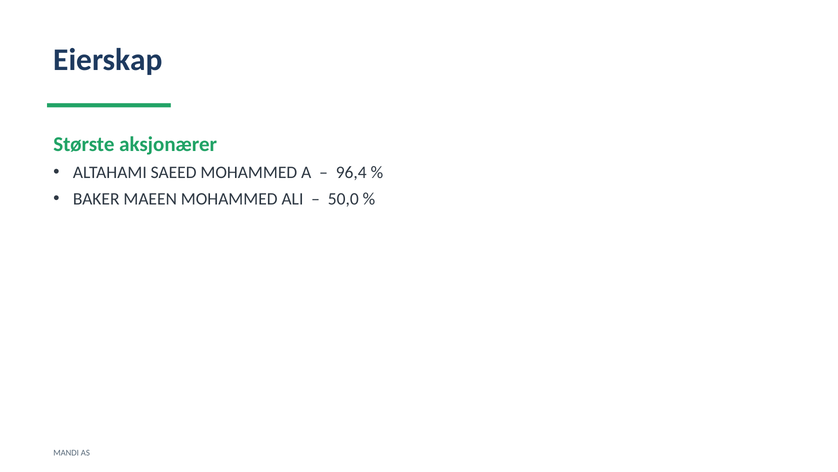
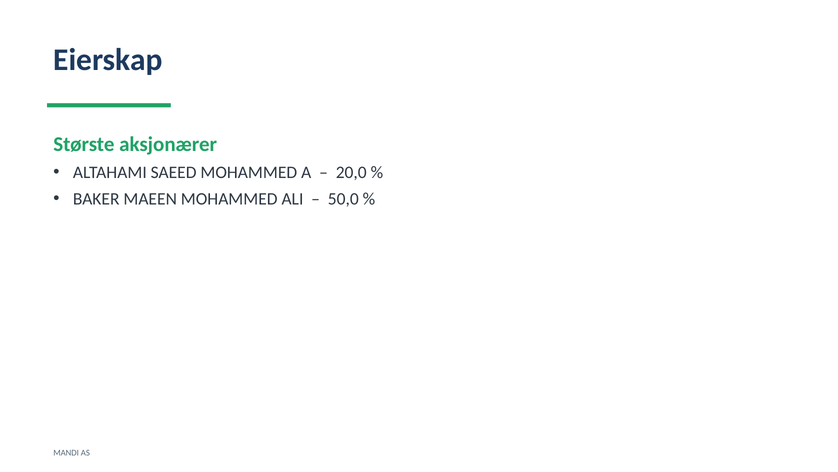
96,4: 96,4 -> 20,0 (351, 172)
